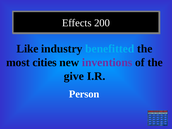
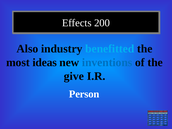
Like: Like -> Also (27, 49)
cities: cities -> ideas (45, 62)
inventions colour: purple -> blue (107, 62)
